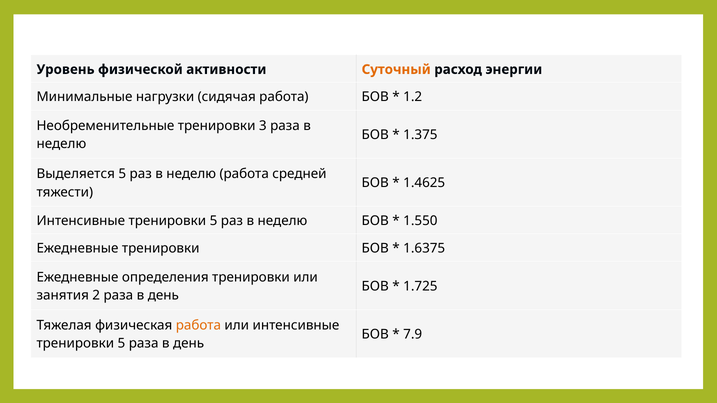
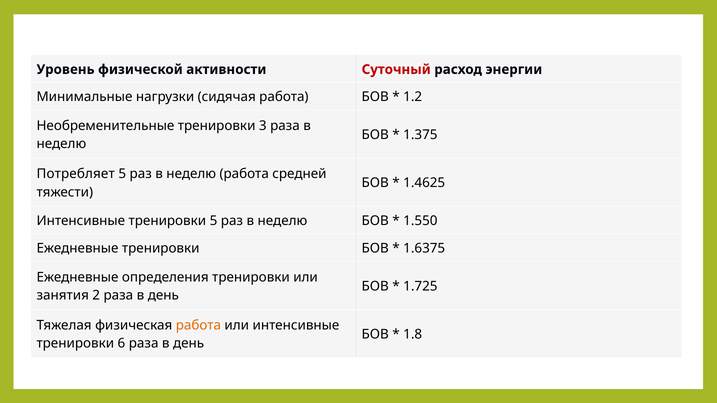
Суточный colour: orange -> red (396, 70)
Выделяется: Выделяется -> Потребляет (76, 174)
7.9: 7.9 -> 1.8 (413, 335)
5: 5 -> 6 (121, 344)
